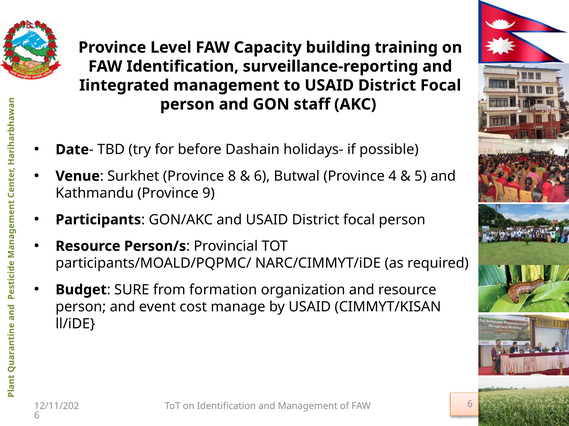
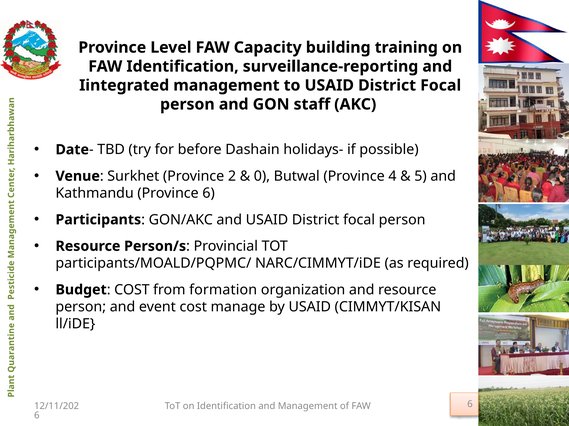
8: 8 -> 2 (232, 176)
6: 6 -> 0 (262, 176)
Province 9: 9 -> 6 (209, 193)
SURE: SURE -> COST (132, 290)
